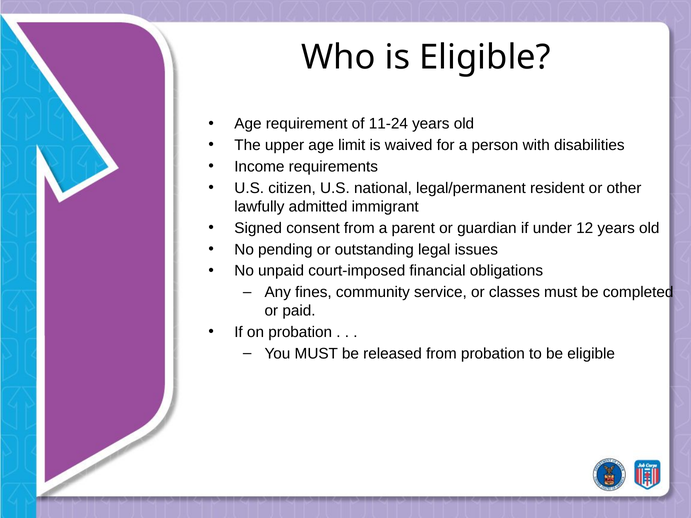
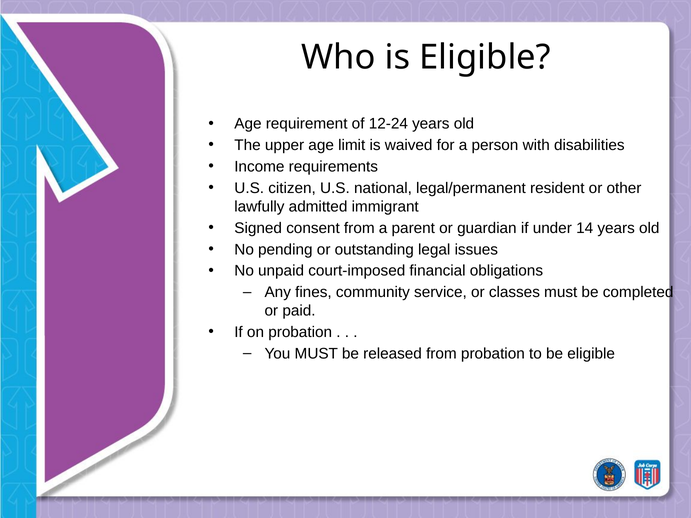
11-24: 11-24 -> 12-24 (388, 124)
12: 12 -> 14 (585, 228)
